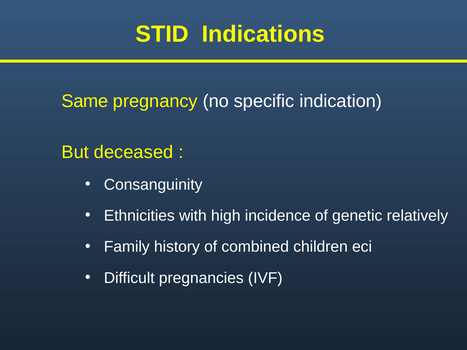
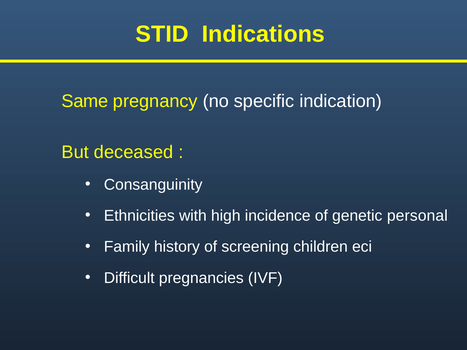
relatively: relatively -> personal (417, 216)
combined: combined -> screening (255, 247)
